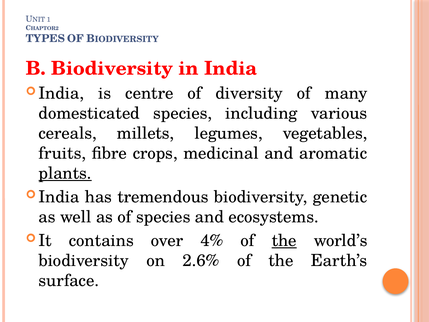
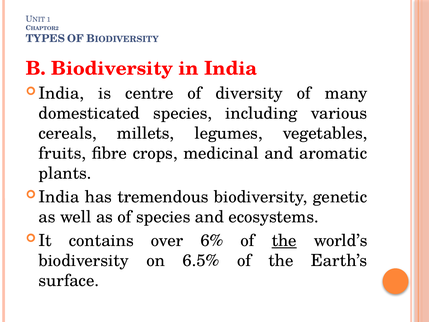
plants underline: present -> none (65, 173)
4%: 4% -> 6% (212, 240)
2.6%: 2.6% -> 6.5% (201, 260)
